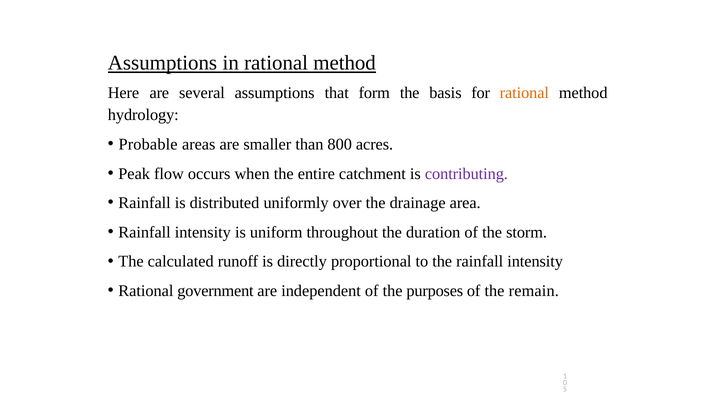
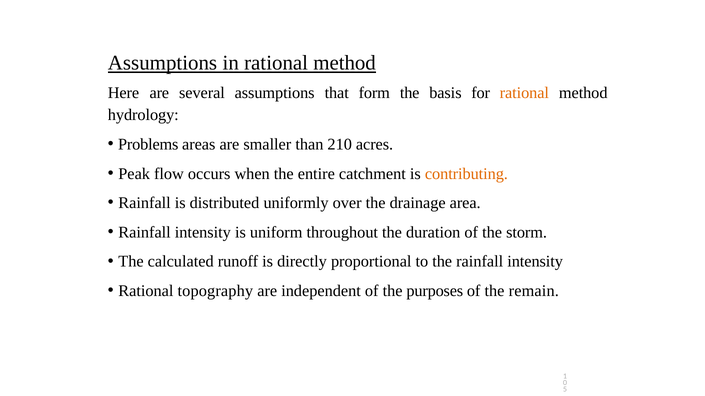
Probable: Probable -> Problems (148, 145)
800: 800 -> 210 (340, 145)
contributing colour: purple -> orange (466, 174)
government: government -> topography (215, 291)
